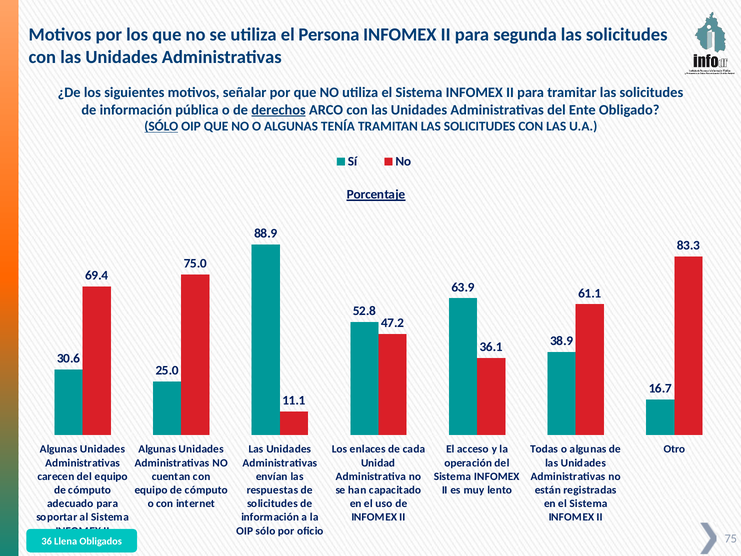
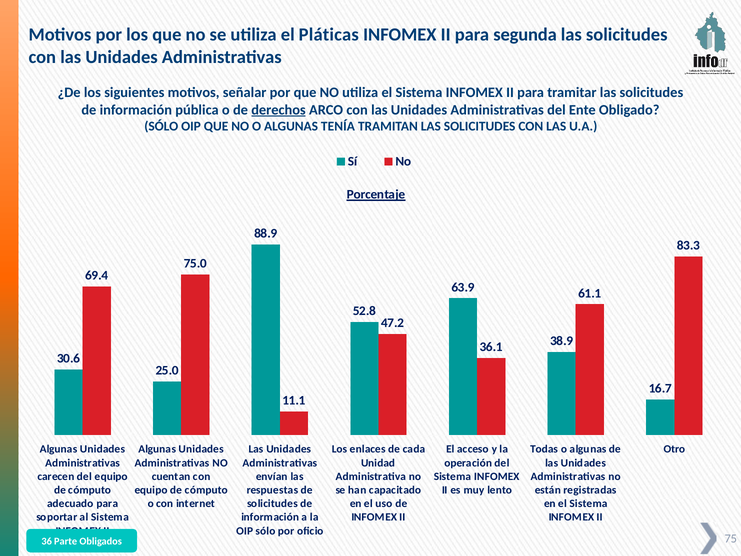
Persona: Persona -> Pláticas (329, 35)
SÓLO underline: present -> none (161, 126)
Llena: Llena -> Parte (66, 541)
